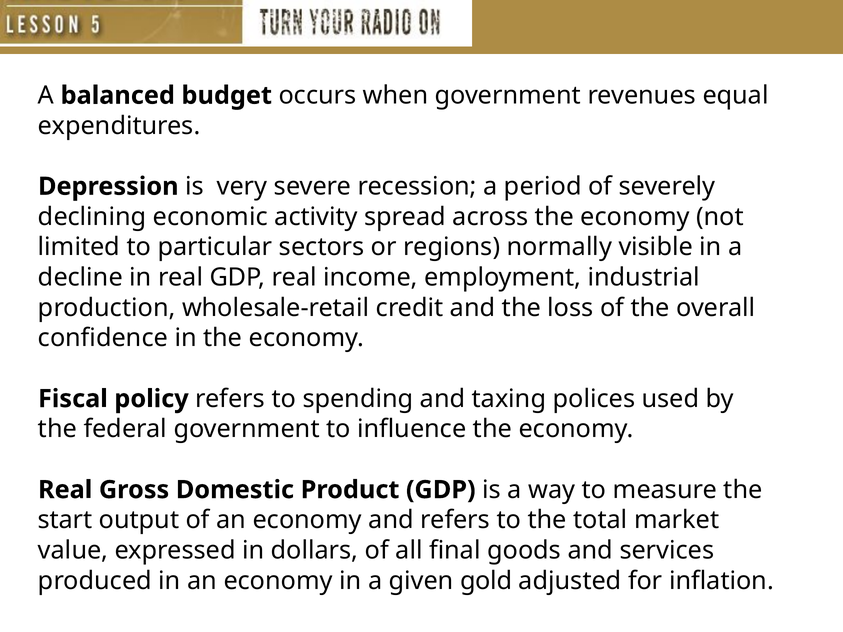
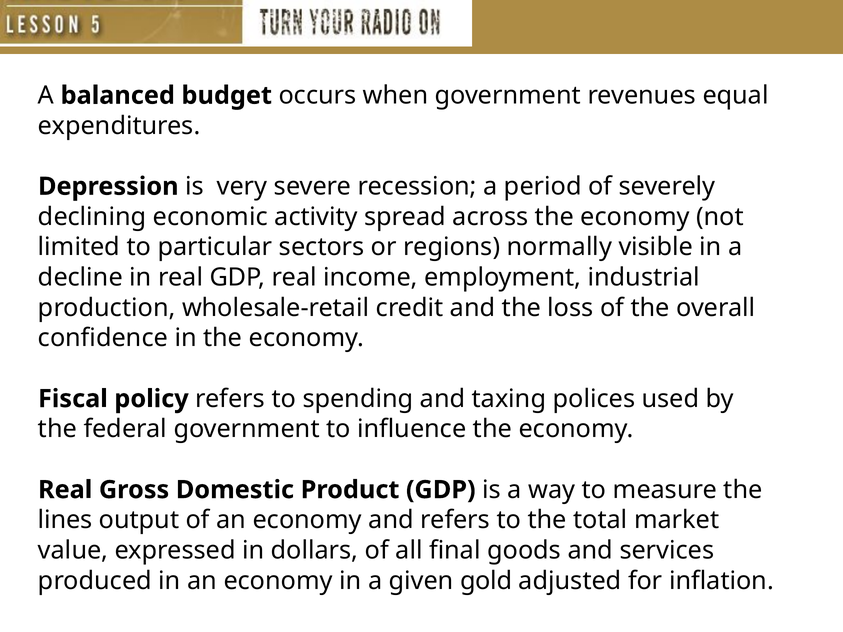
start: start -> lines (65, 520)
